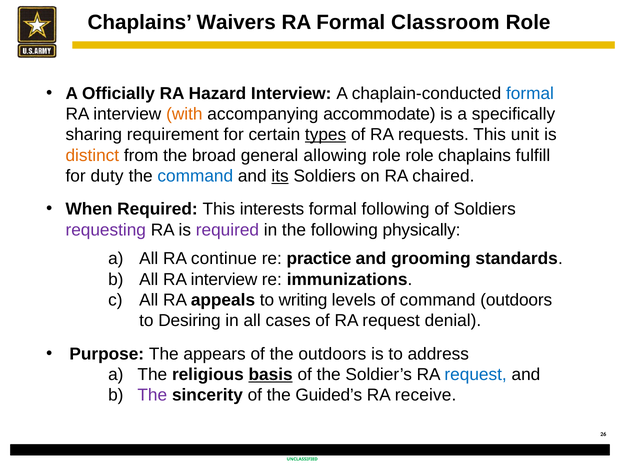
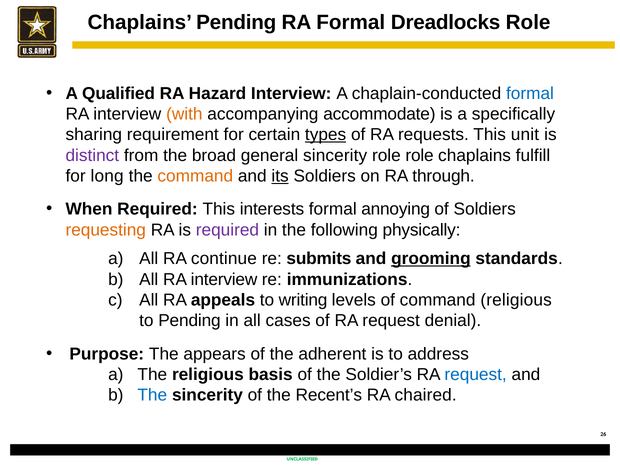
Chaplains Waivers: Waivers -> Pending (236, 22)
Classroom: Classroom -> Dreadlocks (446, 22)
Officially: Officially -> Qualified (119, 93)
distinct colour: orange -> purple (92, 155)
general allowing: allowing -> sincerity (335, 155)
duty: duty -> long (107, 176)
command colour: blue -> orange (195, 176)
chaired: chaired -> through (444, 176)
formal following: following -> annoying (396, 209)
requesting colour: purple -> orange (106, 230)
practice: practice -> submits (319, 259)
grooming underline: none -> present (431, 259)
command outdoors: outdoors -> religious (516, 300)
to Desiring: Desiring -> Pending (189, 321)
the outdoors: outdoors -> adherent (332, 354)
basis underline: present -> none (271, 375)
The colour: purple -> blue (152, 395)
Guided’s: Guided’s -> Recent’s (329, 395)
receive: receive -> chaired (426, 395)
